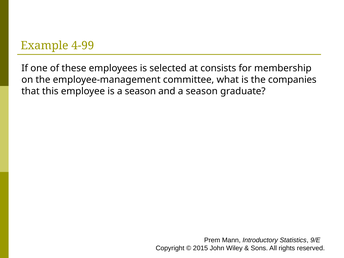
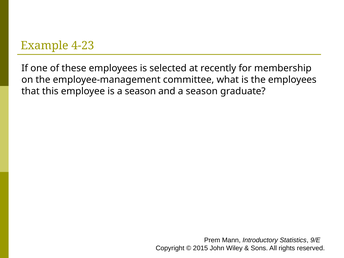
4-99: 4-99 -> 4-23 (83, 46)
consists: consists -> recently (218, 68)
the companies: companies -> employees (292, 80)
